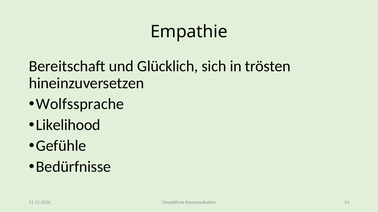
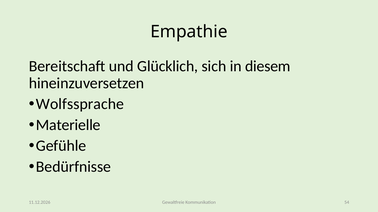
trösten: trösten -> diesem (268, 66)
Likelihood: Likelihood -> Materielle (68, 125)
